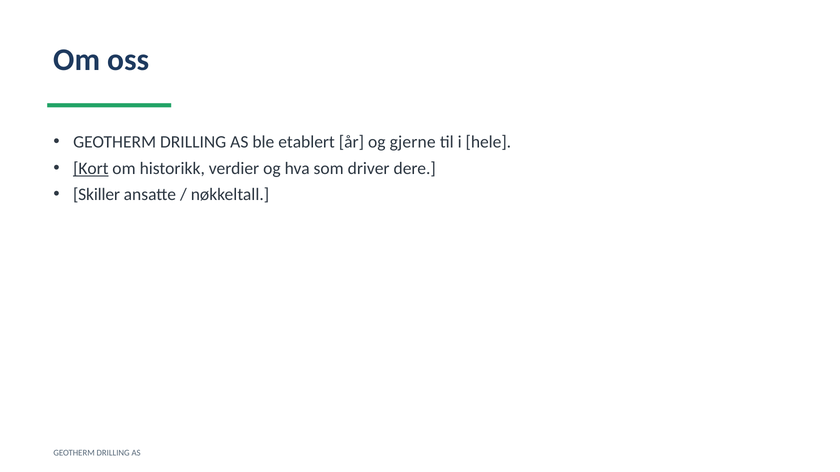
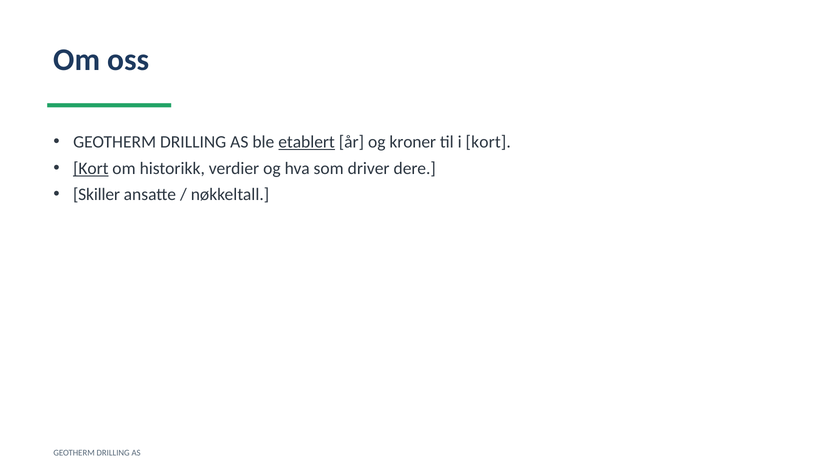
etablert underline: none -> present (307, 142)
gjerne: gjerne -> kroner (413, 142)
i hele: hele -> kort (488, 142)
